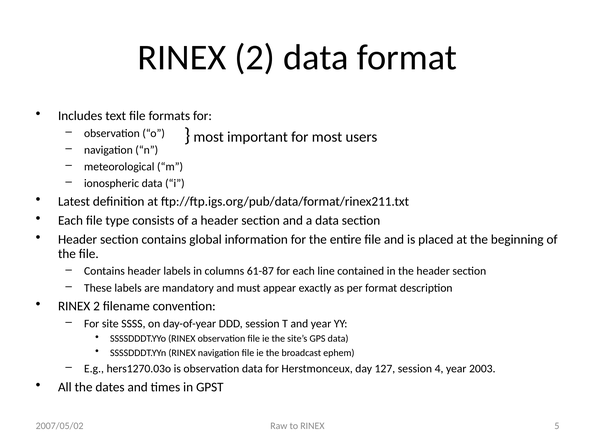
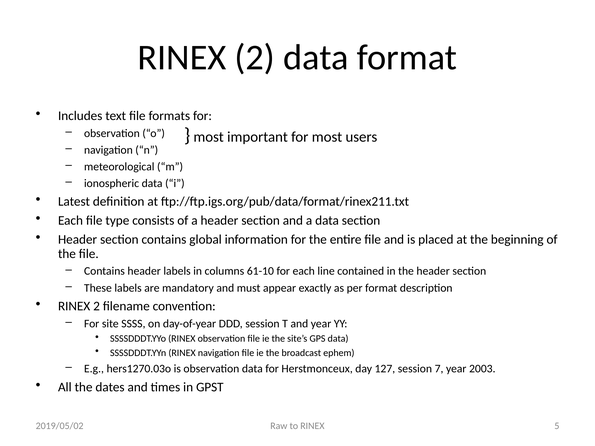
61-87: 61-87 -> 61-10 (260, 271)
4: 4 -> 7 (439, 369)
2007/05/02: 2007/05/02 -> 2019/05/02 (60, 426)
